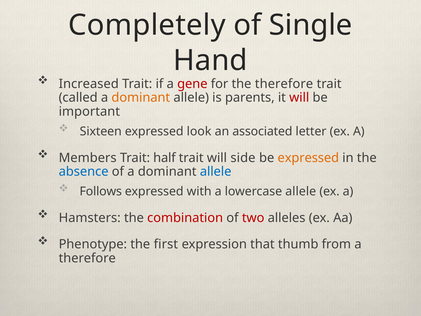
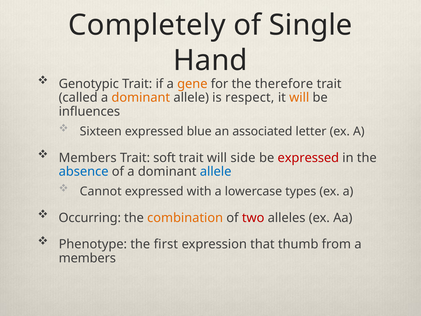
Increased: Increased -> Genotypic (89, 84)
gene colour: red -> orange (192, 84)
parents: parents -> respect (250, 98)
will colour: red -> orange (299, 98)
important: important -> influences (89, 112)
look: look -> blue (199, 131)
half: half -> soft (164, 158)
expressed colour: orange -> red (308, 158)
Follows: Follows -> Cannot (101, 191)
lowercase allele: allele -> types (301, 191)
Hamsters: Hamsters -> Occurring (90, 218)
combination colour: red -> orange (185, 218)
therefore: therefore -> members (87, 258)
